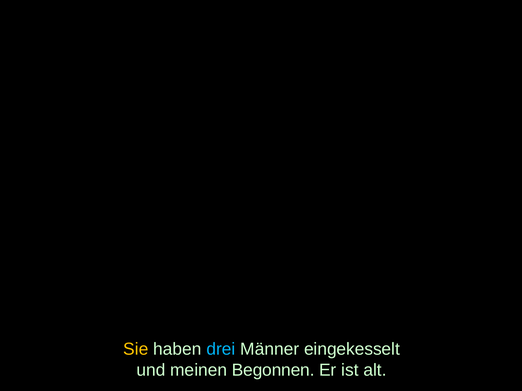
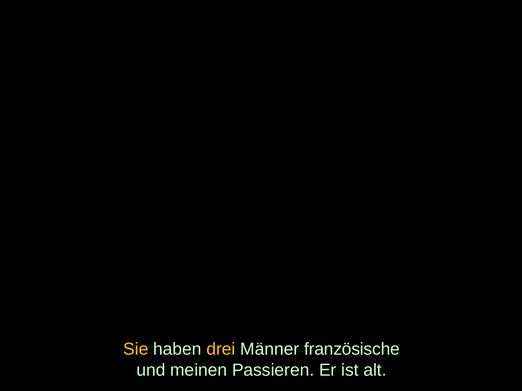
drei colour: light blue -> yellow (221, 350)
eingekesselt: eingekesselt -> französische (352, 350)
Begonnen: Begonnen -> Passieren (273, 371)
